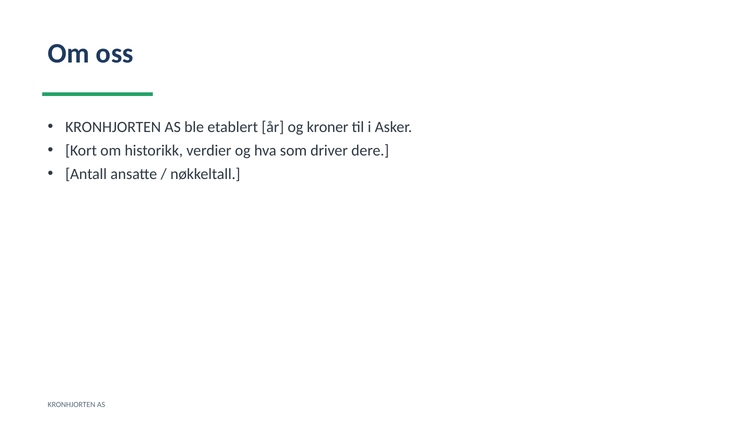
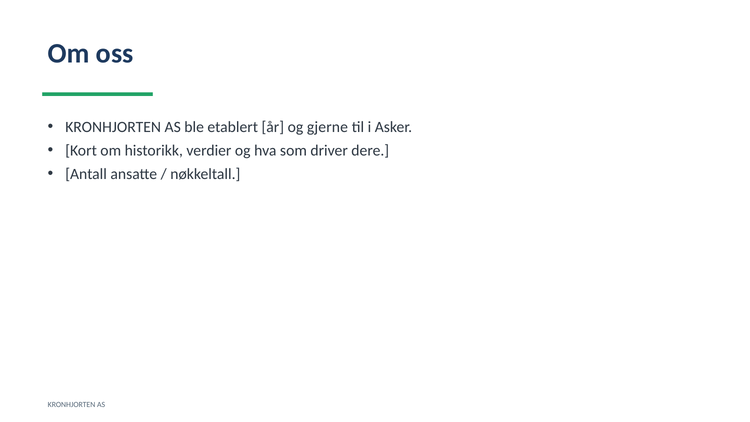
kroner: kroner -> gjerne (327, 127)
